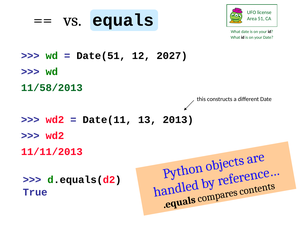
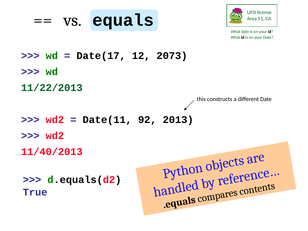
Date(51: Date(51 -> Date(17 (101, 56)
2027: 2027 -> 2073 (172, 56)
11/58/2013: 11/58/2013 -> 11/22/2013 (52, 88)
13: 13 -> 92 (147, 120)
11/11/2013: 11/11/2013 -> 11/40/2013 (52, 152)
